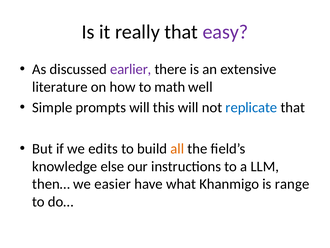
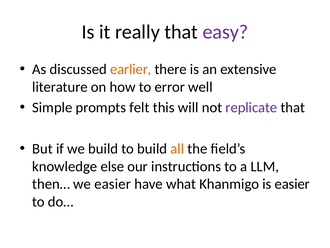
earlier colour: purple -> orange (131, 69)
math: math -> error (170, 87)
prompts will: will -> felt (139, 107)
replicate colour: blue -> purple (251, 107)
we edits: edits -> build (103, 149)
is range: range -> easier (292, 184)
